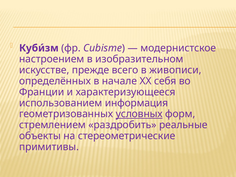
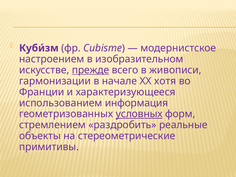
прежде underline: none -> present (90, 70)
определённых: определённых -> гармонизации (55, 81)
себя: себя -> хотя (165, 81)
